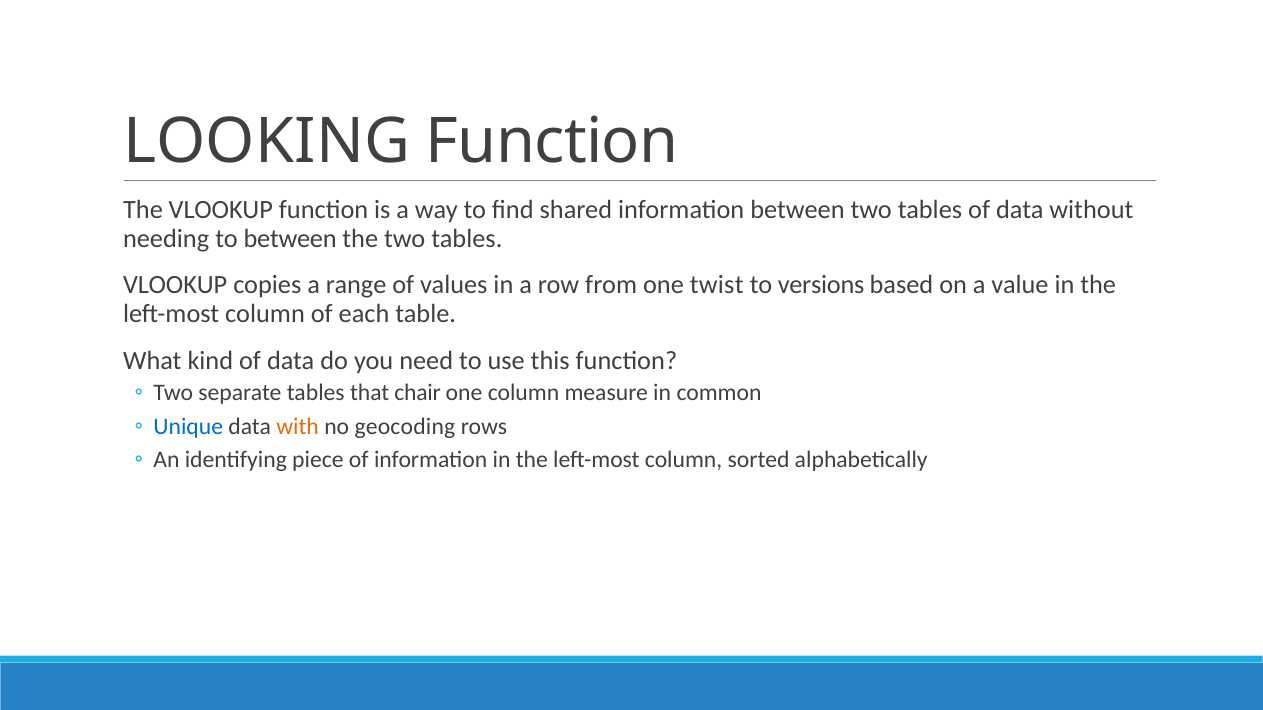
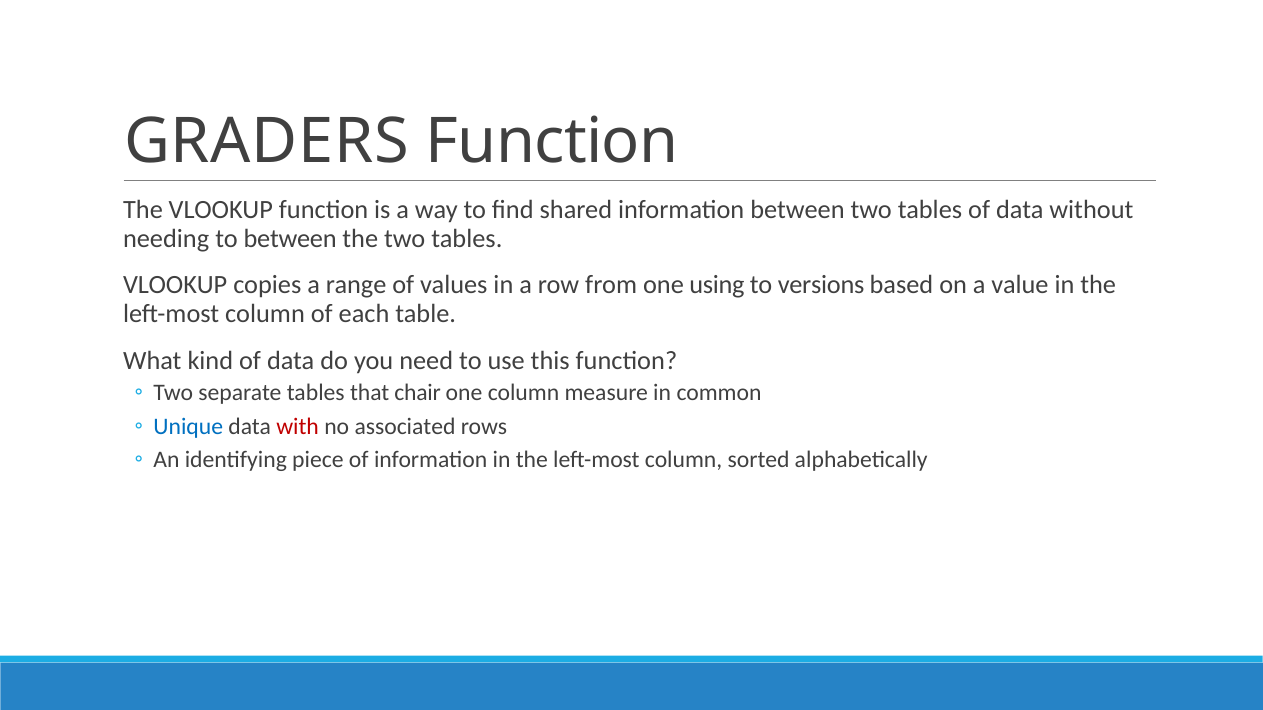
LOOKING: LOOKING -> GRADERS (267, 142)
twist: twist -> using (717, 285)
with colour: orange -> red (298, 426)
geocoding: geocoding -> associated (405, 426)
